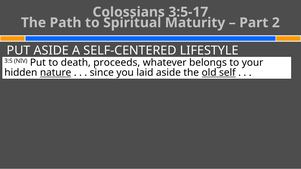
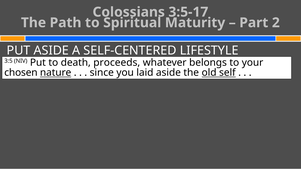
hidden: hidden -> chosen (21, 73)
